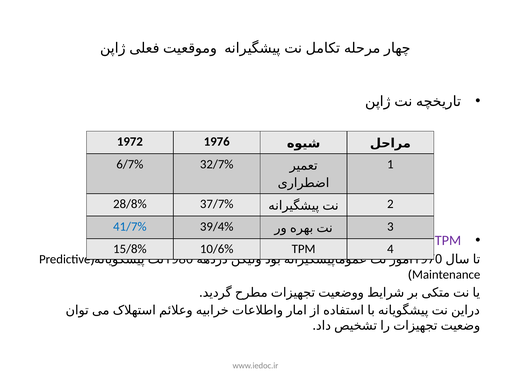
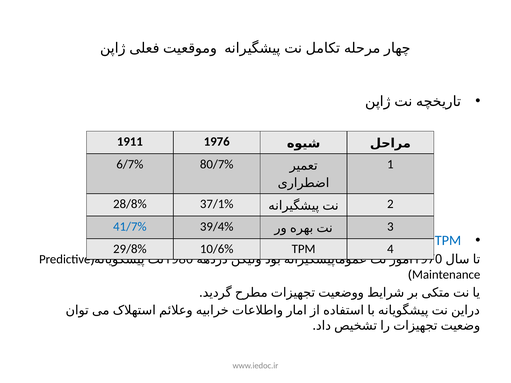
1972: 1972 -> 1911 (130, 142)
32/7%: 32/7% -> 80/7% (217, 164)
37/7%: 37/7% -> 37/1% (217, 204)
TPM colour: purple -> blue (448, 241)
15/8%: 15/8% -> 29/8% (130, 249)
